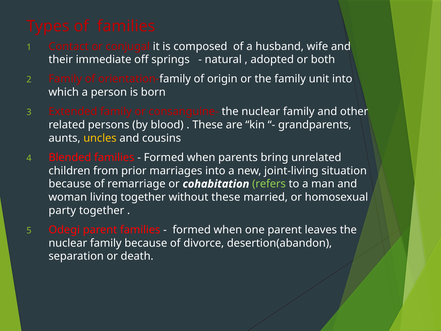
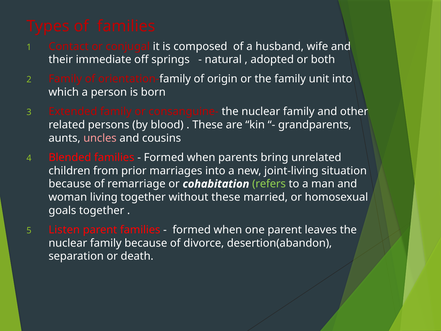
uncles colour: yellow -> pink (100, 138)
party: party -> goals (62, 210)
Odegi: Odegi -> Listen (64, 230)
